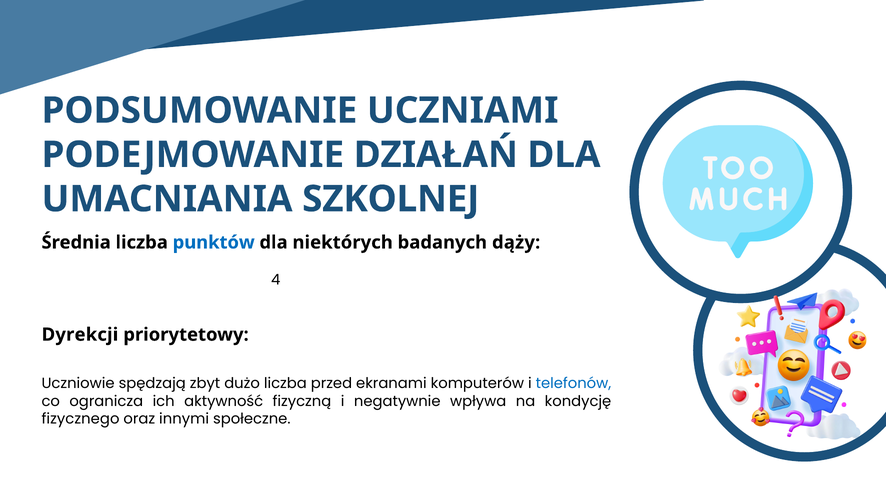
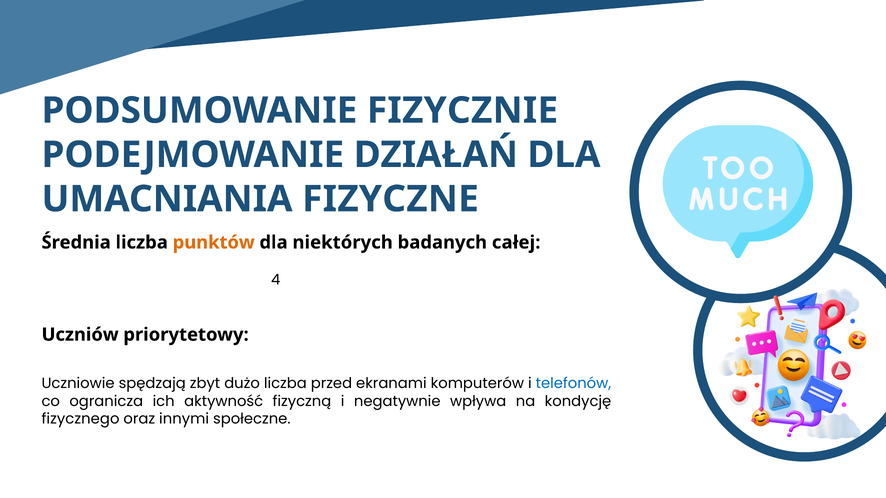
UCZNIAMI: UCZNIAMI -> FIZYCZNIE (463, 111)
SZKOLNEJ: SZKOLNEJ -> FIZYCZNE (390, 199)
punktów colour: blue -> orange (214, 243)
dąży: dąży -> całej (516, 243)
Dyrekcji: Dyrekcji -> Uczniów (80, 335)
